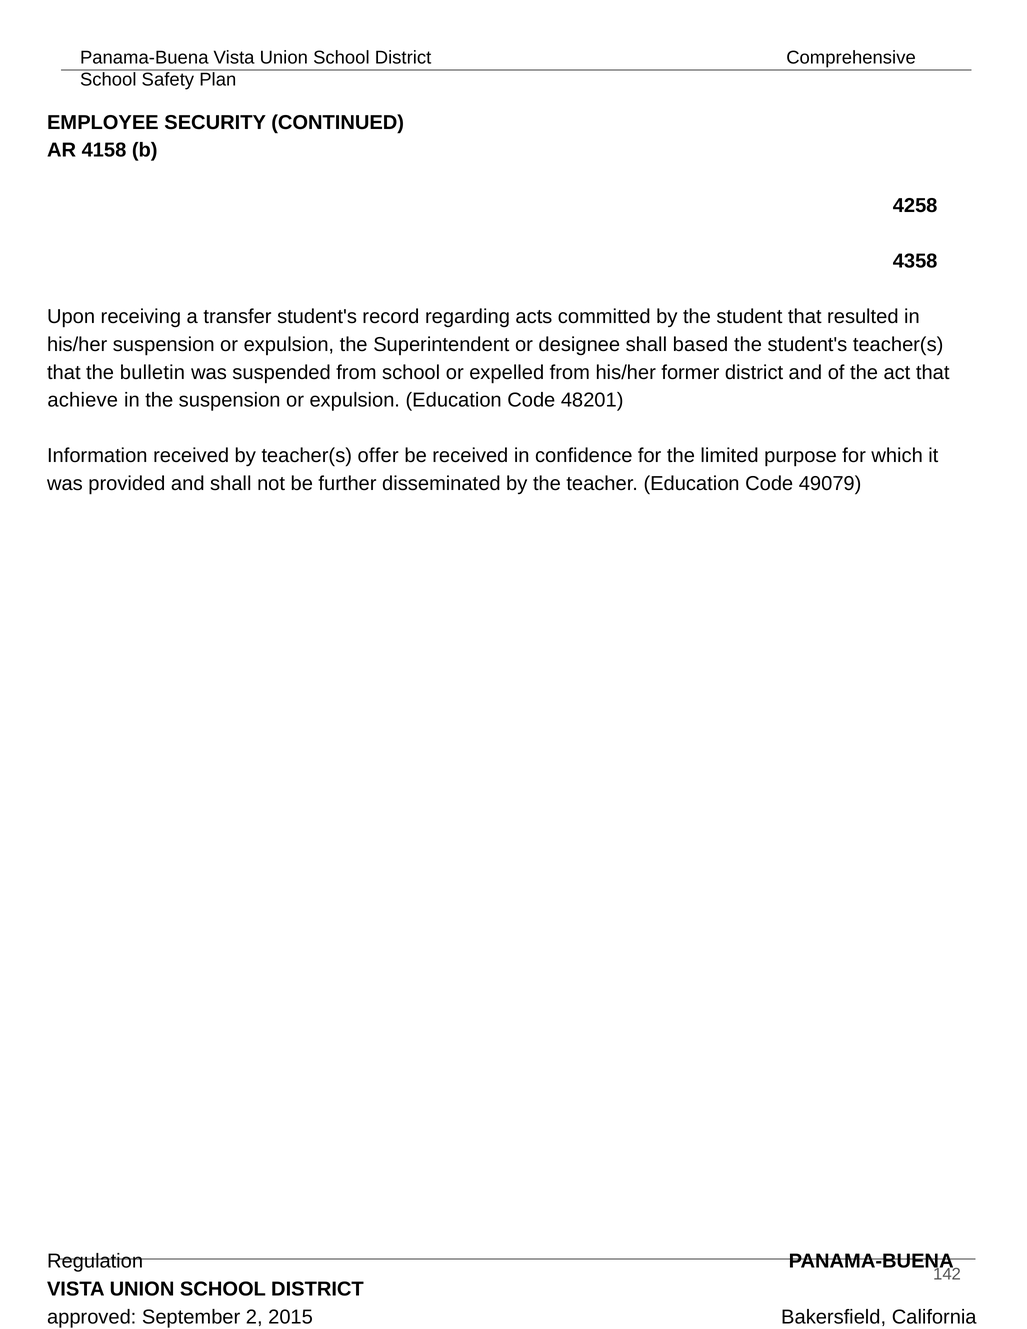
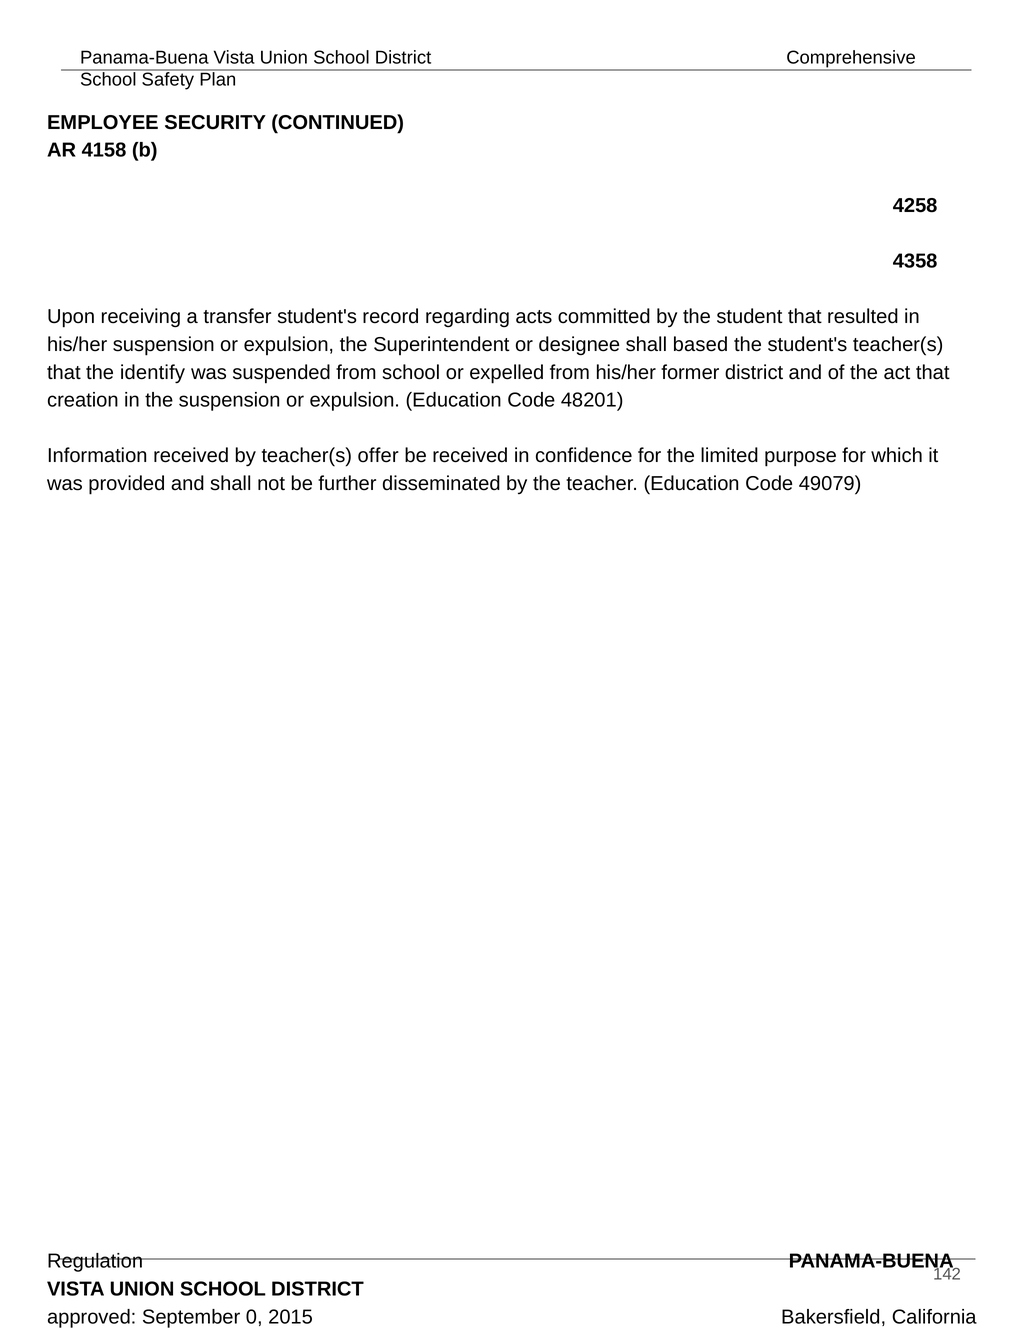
bulletin: bulletin -> identify (152, 372)
achieve: achieve -> creation (83, 400)
2: 2 -> 0 (254, 1317)
